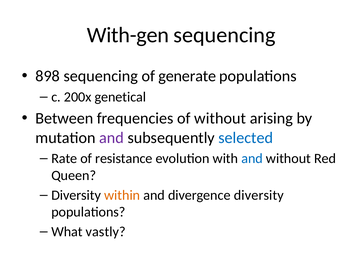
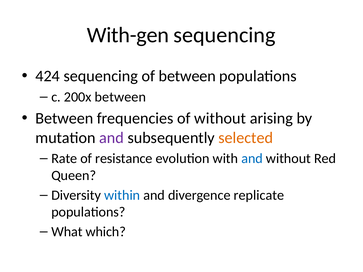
898: 898 -> 424 (48, 76)
of generate: generate -> between (187, 76)
200x genetical: genetical -> between (120, 97)
selected colour: blue -> orange (246, 138)
within colour: orange -> blue (122, 195)
divergence diversity: diversity -> replicate (259, 195)
vastly: vastly -> which (106, 232)
